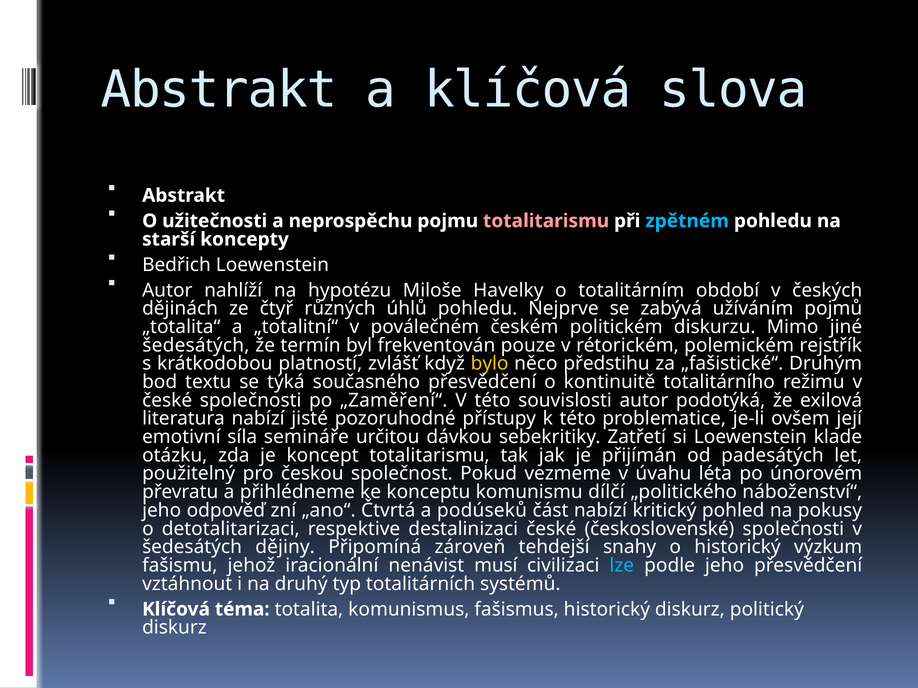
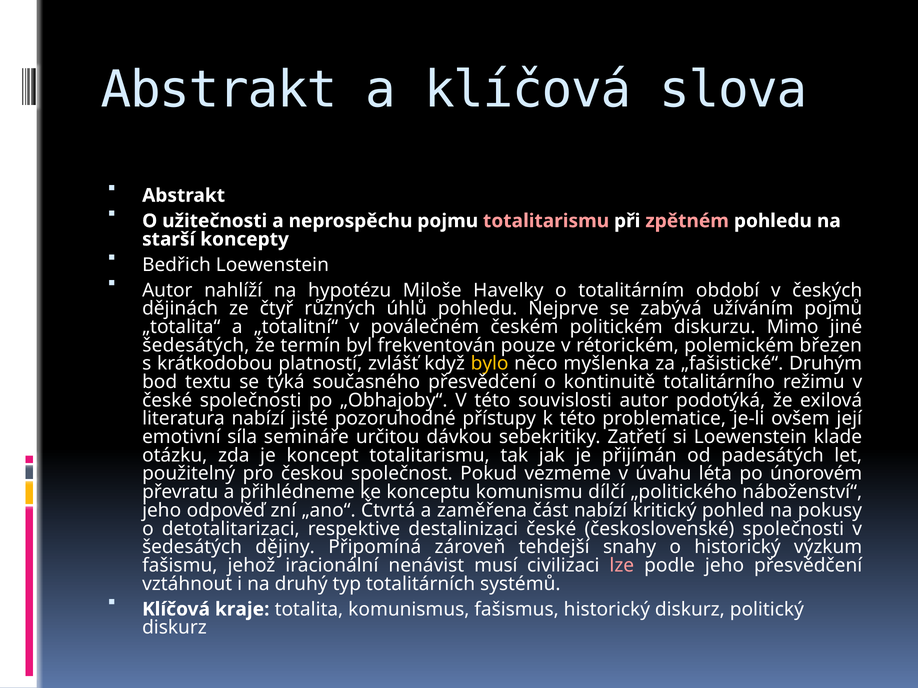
zpětném colour: light blue -> pink (687, 221)
rejstřík: rejstřík -> březen (831, 345)
předstihu: předstihu -> myšlenka (606, 364)
„Zaměření“: „Zaměření“ -> „Obhajoby“ (394, 401)
podúseků: podúseků -> zaměřena (482, 511)
lze colour: light blue -> pink (622, 566)
téma: téma -> kraje (242, 610)
